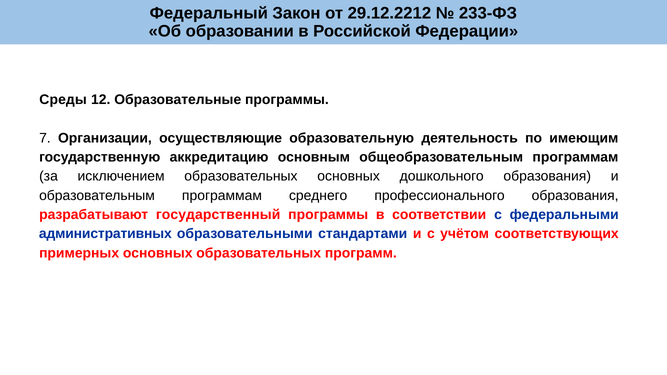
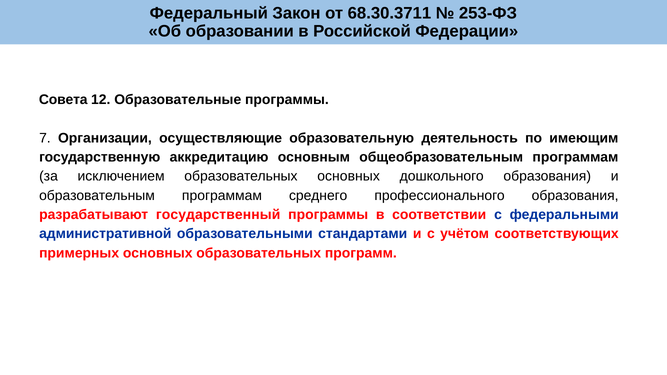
29.12.2212: 29.12.2212 -> 68.30.3711 (389, 13)
233-ФЗ: 233-ФЗ -> 253-ФЗ (488, 13)
Среды: Среды -> Совета (63, 100)
административных: административных -> административной (105, 234)
